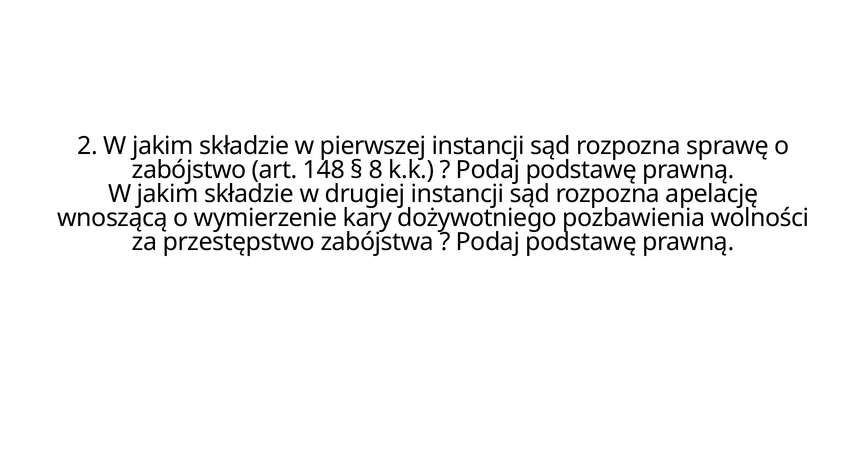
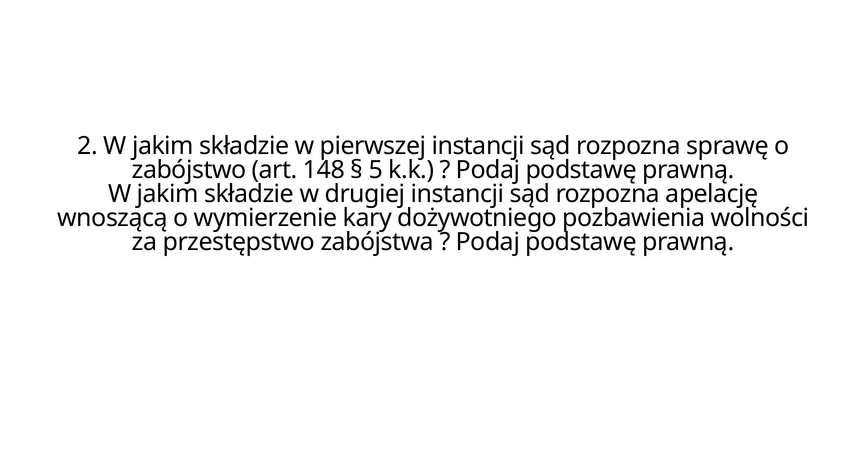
8: 8 -> 5 (376, 170)
